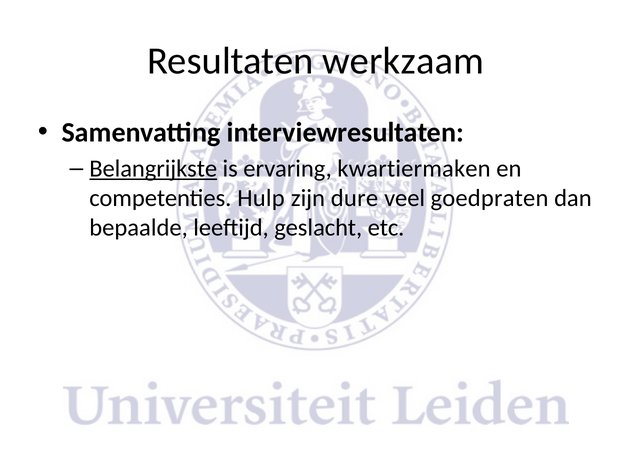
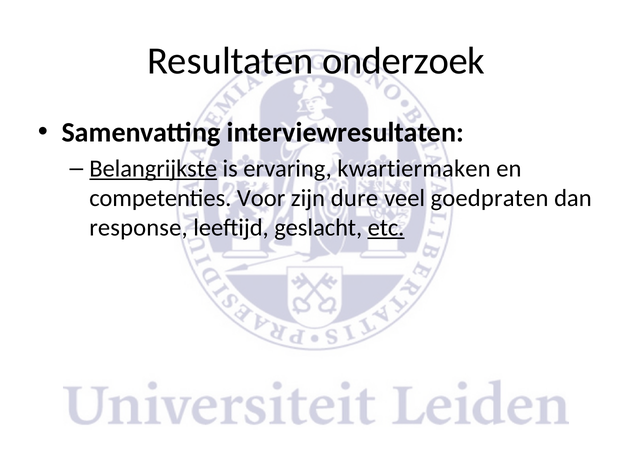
werkzaam: werkzaam -> onderzoek (403, 61)
Hulp: Hulp -> Voor (261, 198)
bepaalde: bepaalde -> response (138, 228)
etc underline: none -> present (386, 228)
